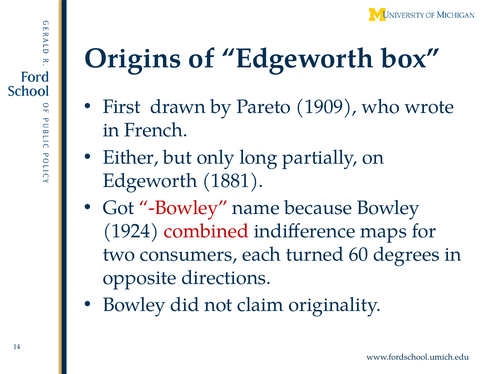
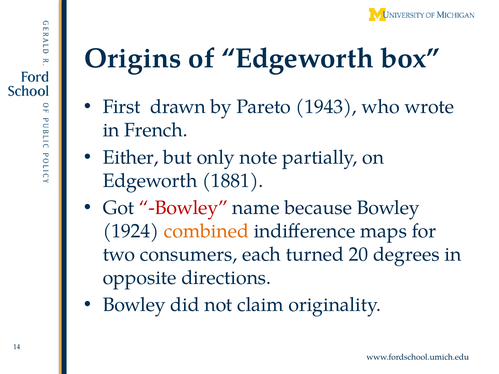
1909: 1909 -> 1943 (326, 107)
long: long -> note (258, 157)
combined colour: red -> orange (206, 231)
60: 60 -> 20 (359, 255)
